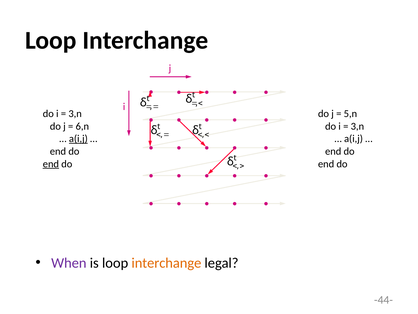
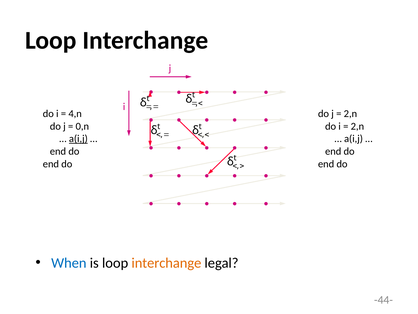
3,n: 3,n -> 4,n (75, 114)
5,n: 5,n -> 2,n (350, 114)
6,n: 6,n -> 0,n (82, 126)
3,n: 3,n -> 2,n (357, 126)
end underline: present -> none (51, 164)
When colour: purple -> blue (69, 263)
